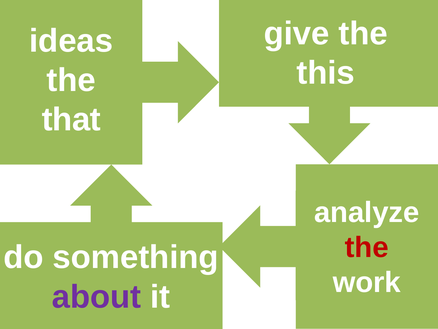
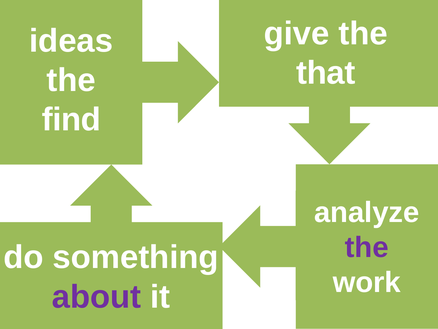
this: this -> that (326, 73)
that: that -> find (71, 120)
the colour: red -> purple (367, 247)
